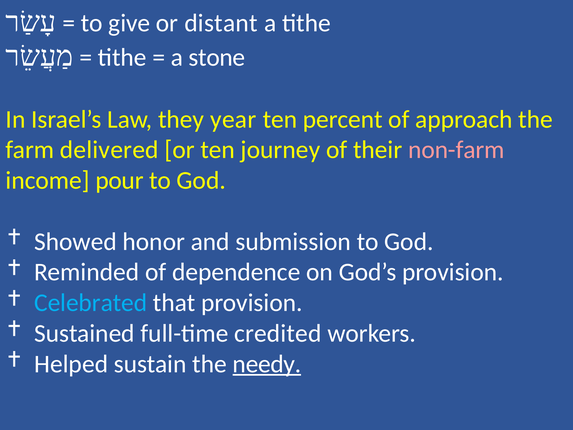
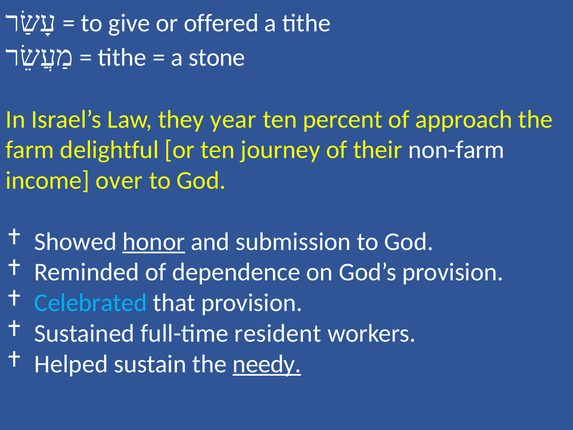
distant: distant -> offered (221, 23)
delivered: delivered -> delightful (109, 150)
non-farm colour: pink -> white (456, 150)
pour: pour -> over (119, 180)
honor underline: none -> present (154, 241)
credited: credited -> resident (278, 333)
